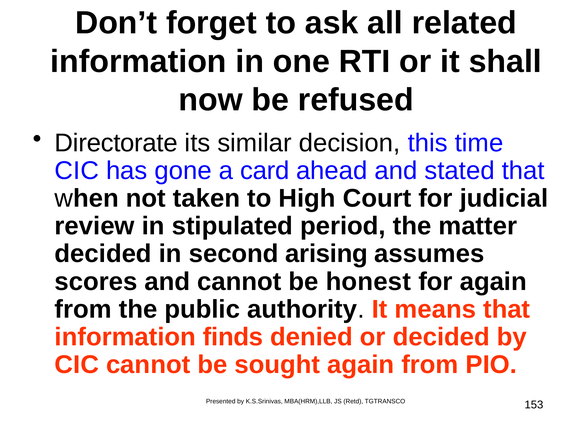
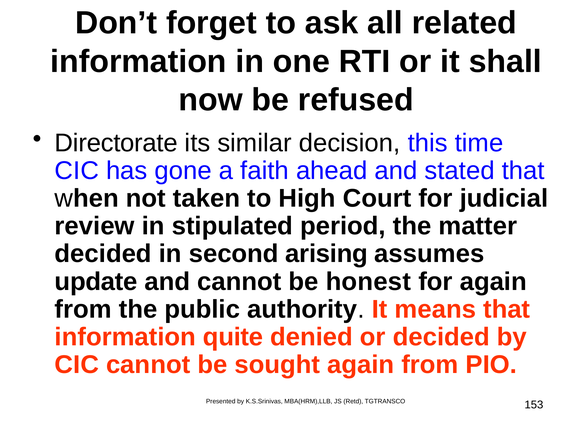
card: card -> faith (265, 171)
scores: scores -> update (96, 282)
finds: finds -> quite (233, 337)
